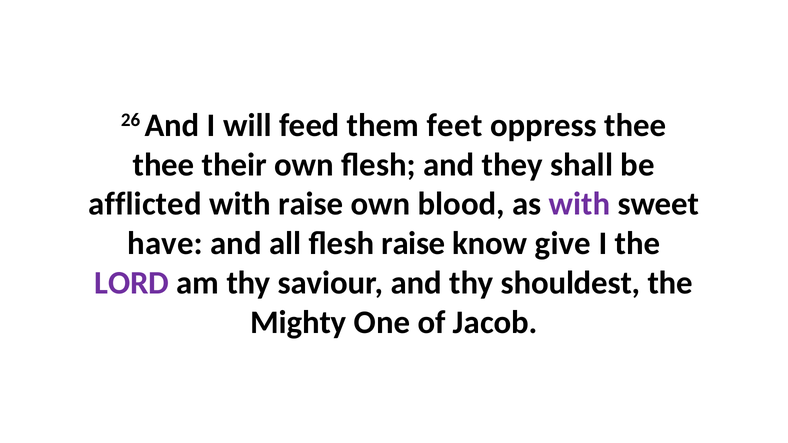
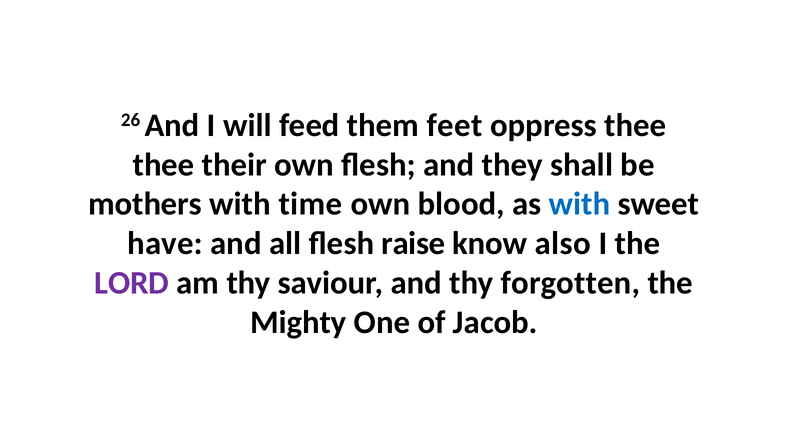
afflicted: afflicted -> mothers (145, 204)
with raise: raise -> time (311, 204)
with colour: purple -> blue (579, 204)
give: give -> also (563, 244)
shouldest: shouldest -> forgotten (570, 283)
